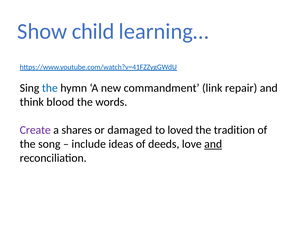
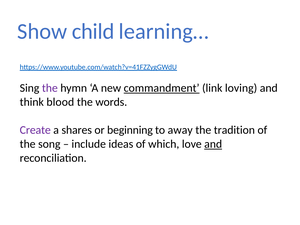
the colour: blue -> purple (50, 88)
commandment underline: none -> present (162, 88)
repair: repair -> loving (241, 88)
damaged: damaged -> beginning (130, 130)
loved: loved -> away (180, 130)
deeds: deeds -> which (164, 144)
